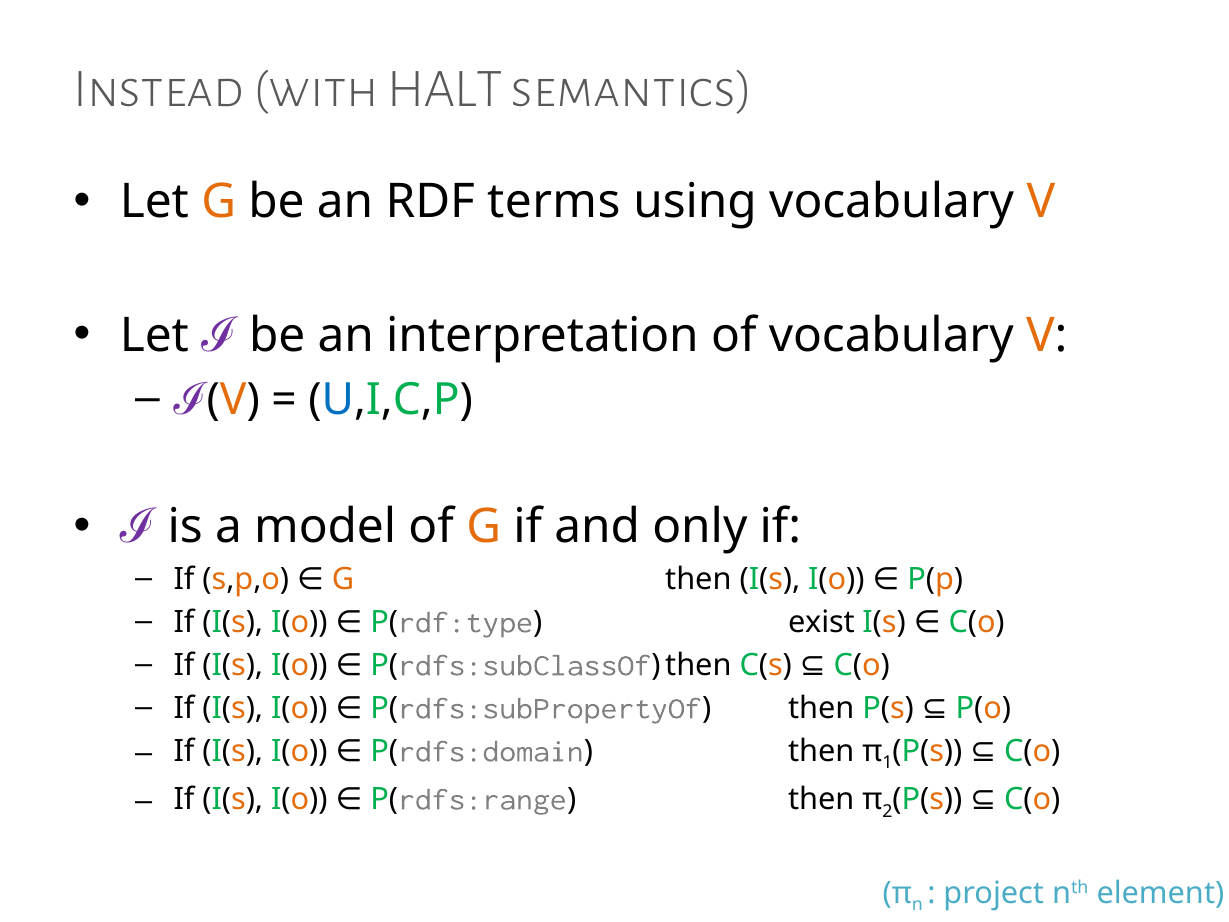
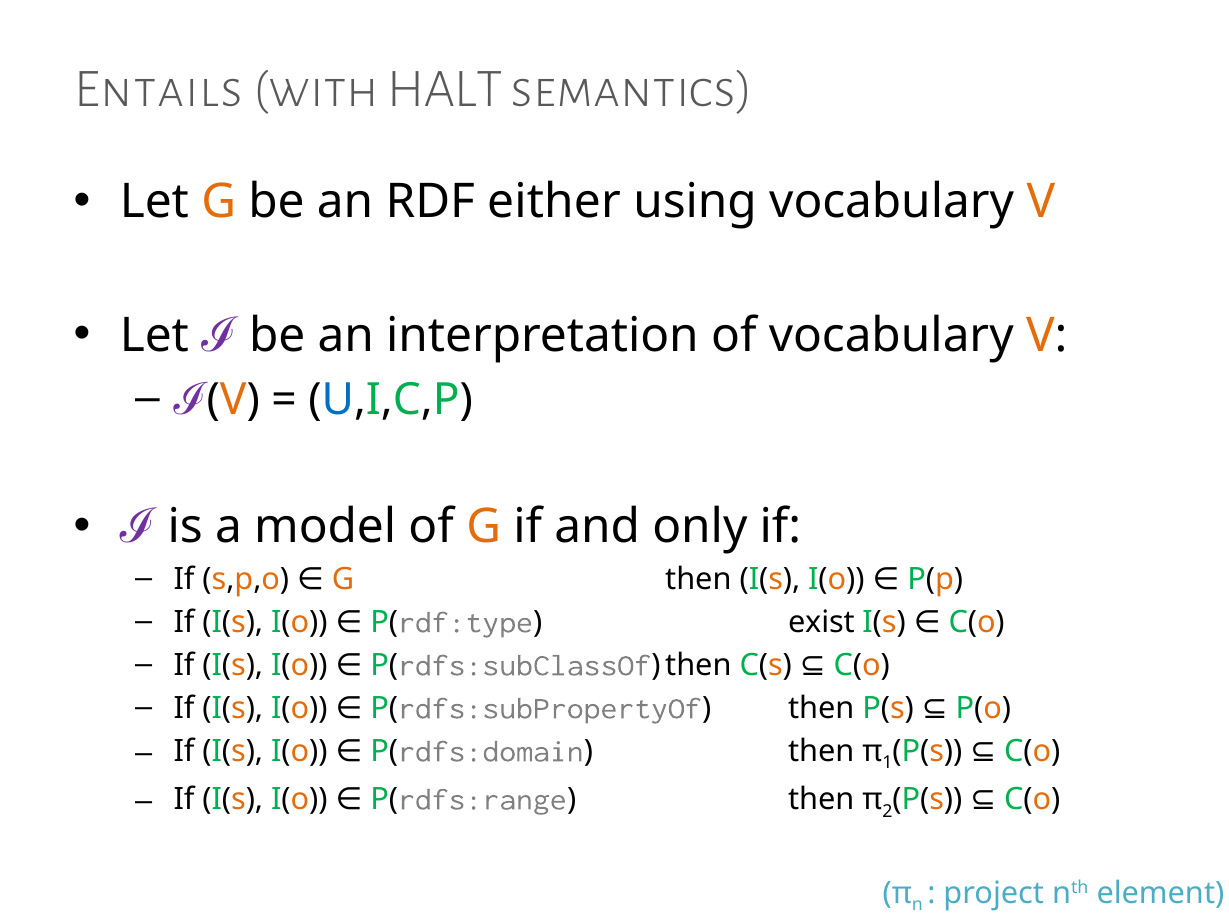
Instead: Instead -> Entails (159, 89)
terms: terms -> either (554, 202)
